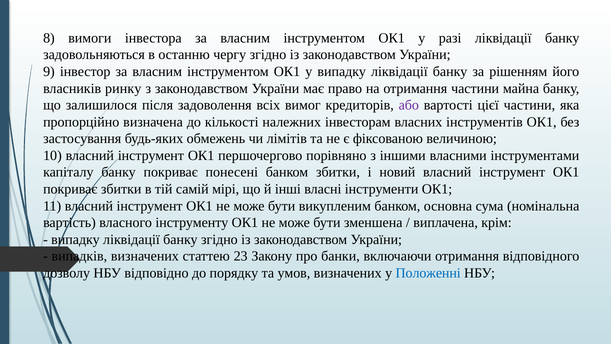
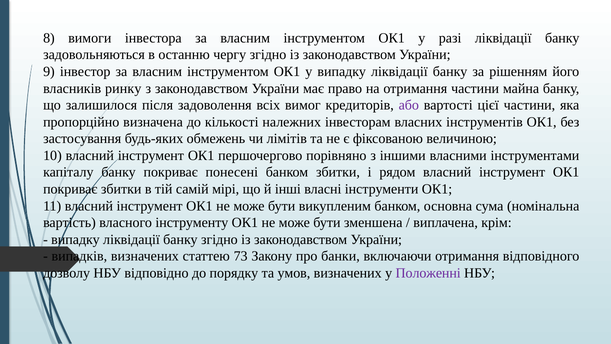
новий: новий -> рядом (397, 172)
23: 23 -> 73 (241, 256)
Положенні colour: blue -> purple (428, 273)
